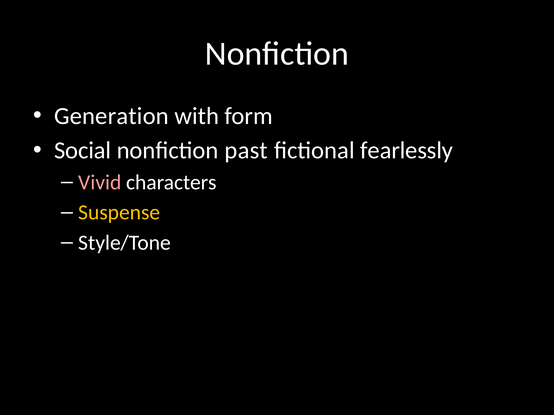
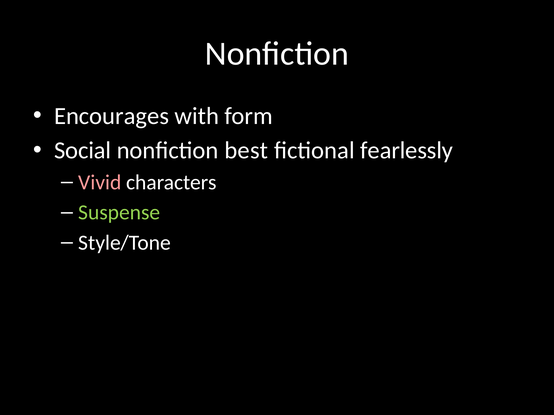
Generation: Generation -> Encourages (112, 116)
past: past -> best (246, 151)
Suspense colour: yellow -> light green (119, 213)
